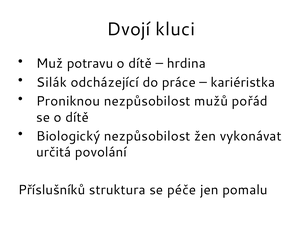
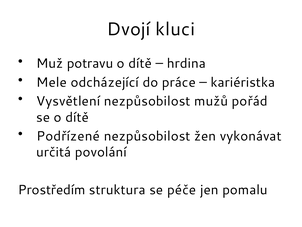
Silák: Silák -> Mele (52, 82)
Proniknou: Proniknou -> Vysvětlení (68, 101)
Biologický: Biologický -> Podřízené (68, 136)
Příslušníků: Příslušníků -> Prostředím (52, 190)
